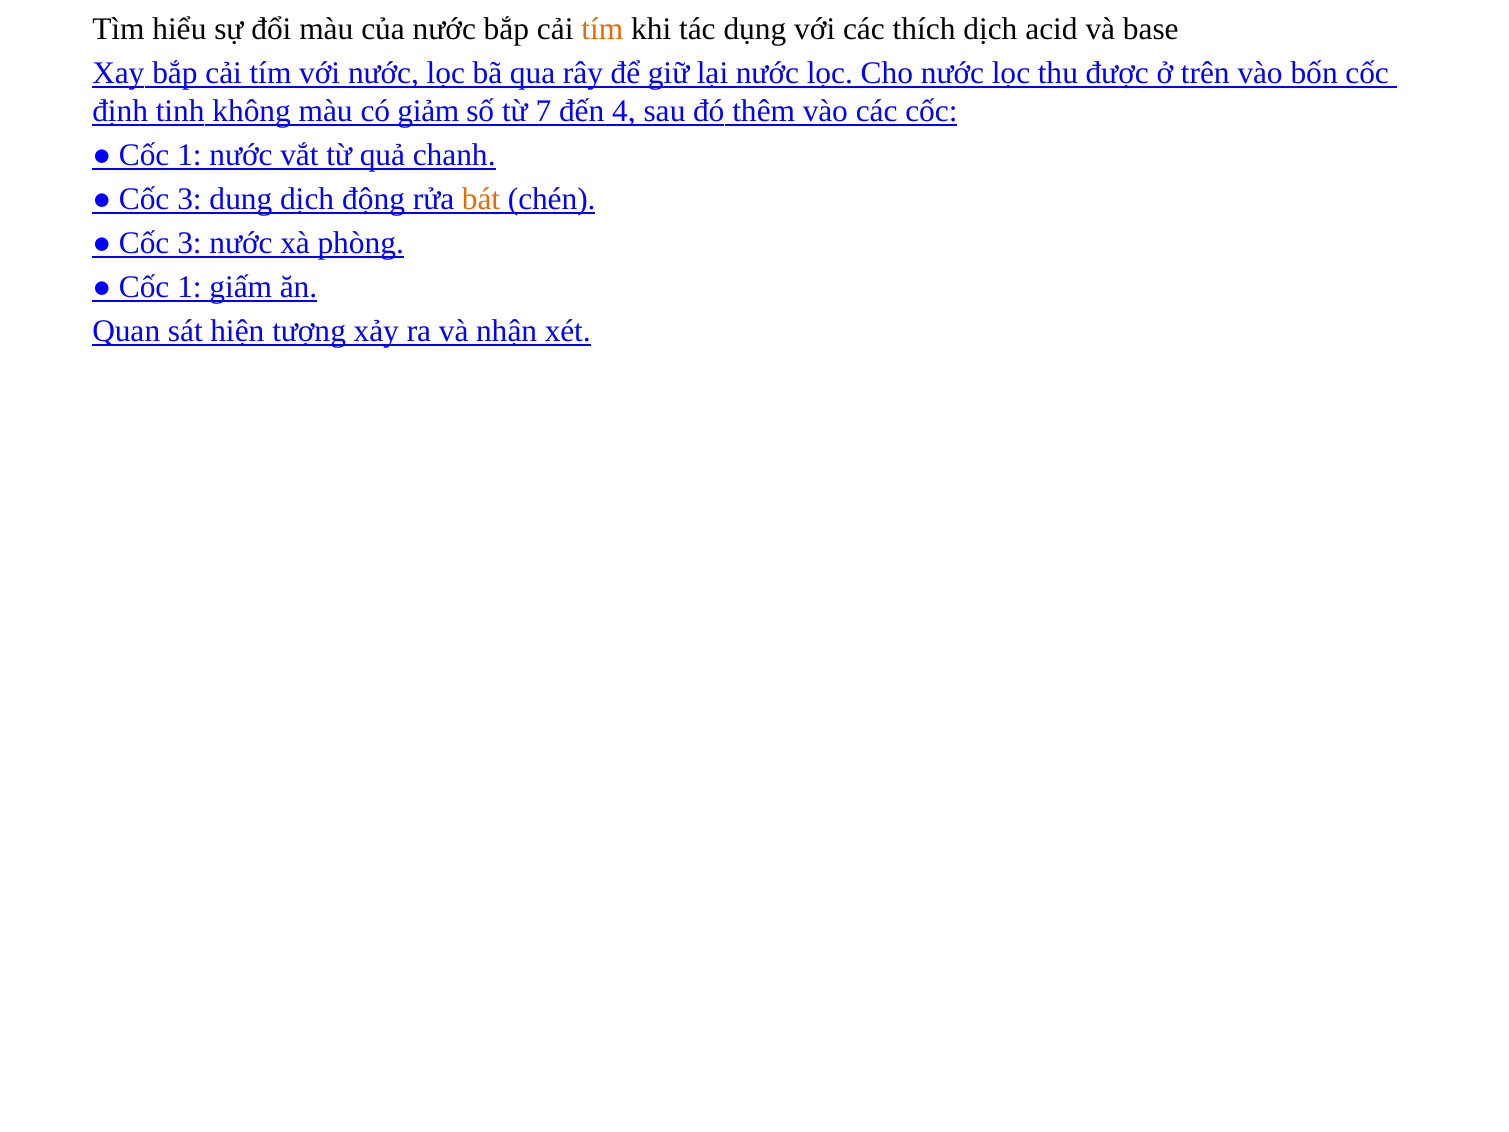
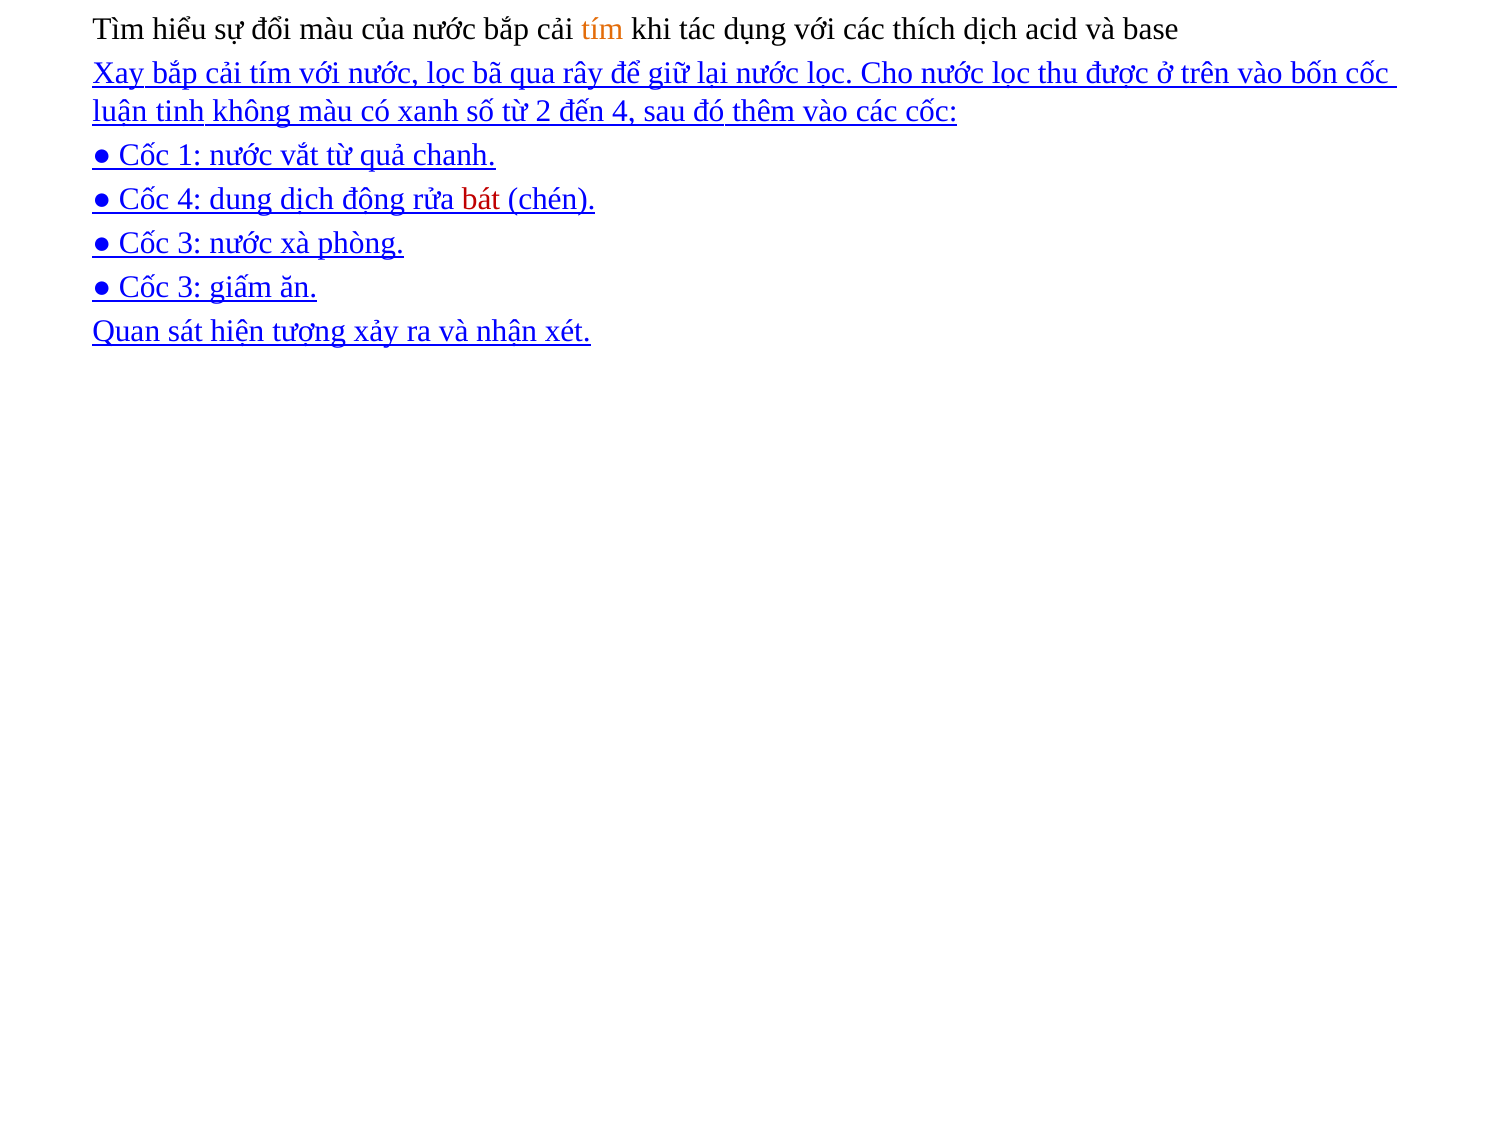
định: định -> luận (120, 111)
giảm: giảm -> xanh (428, 111)
7: 7 -> 2 (543, 111)
3: 3 -> 4 (189, 199)
bát colour: orange -> red (481, 199)
1: 1 -> 3 (189, 287)
